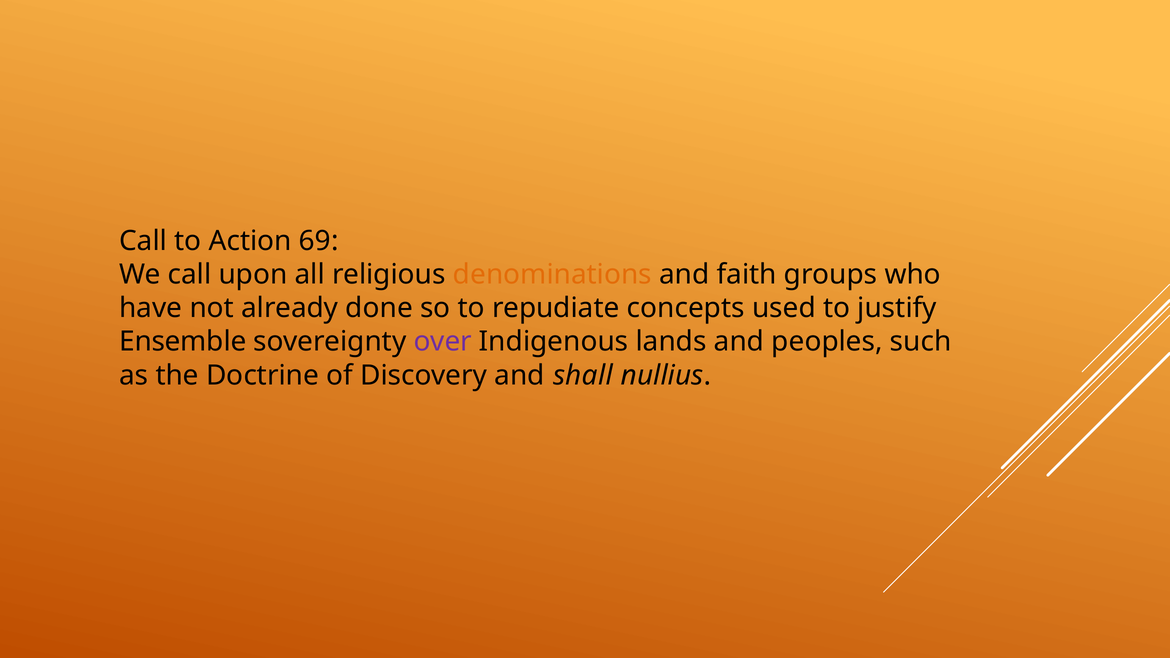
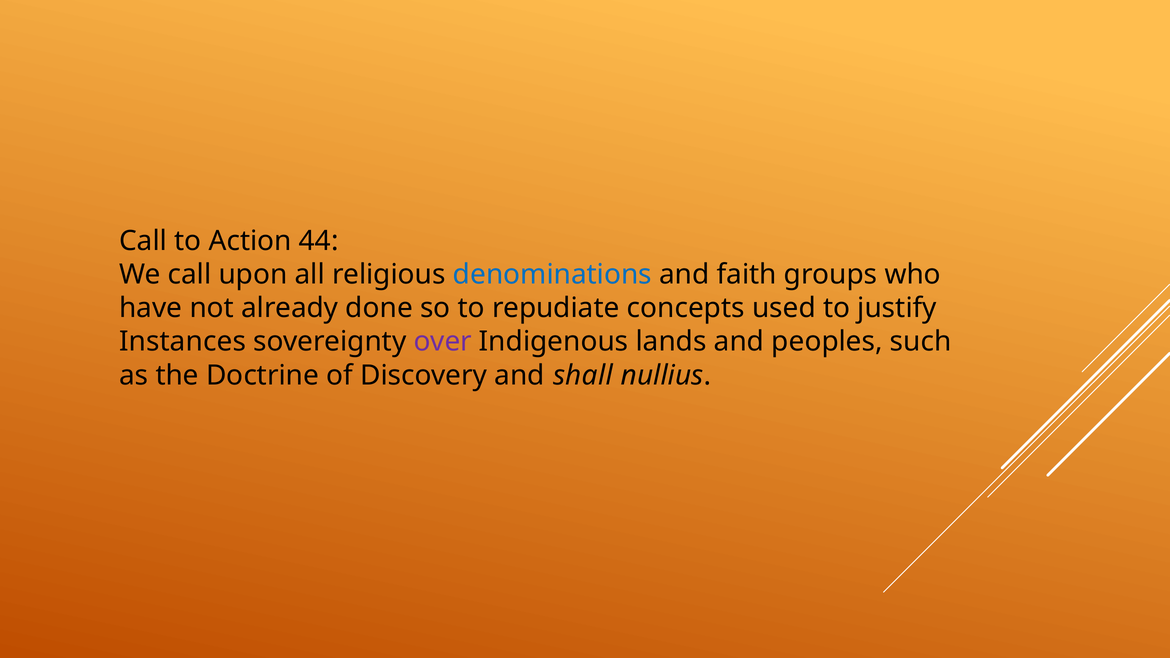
69: 69 -> 44 (319, 241)
denominations colour: orange -> blue (552, 274)
Ensemble: Ensemble -> Instances (183, 342)
